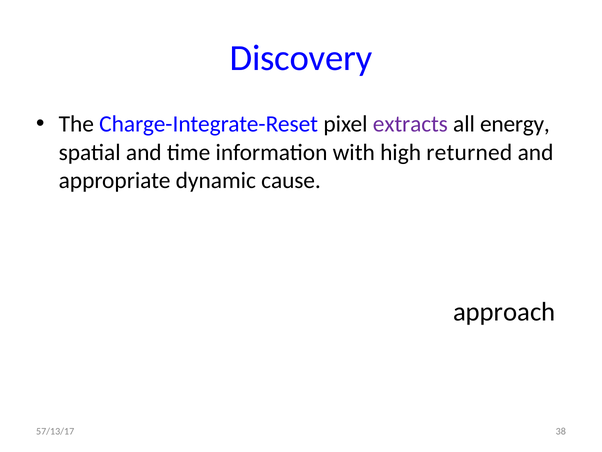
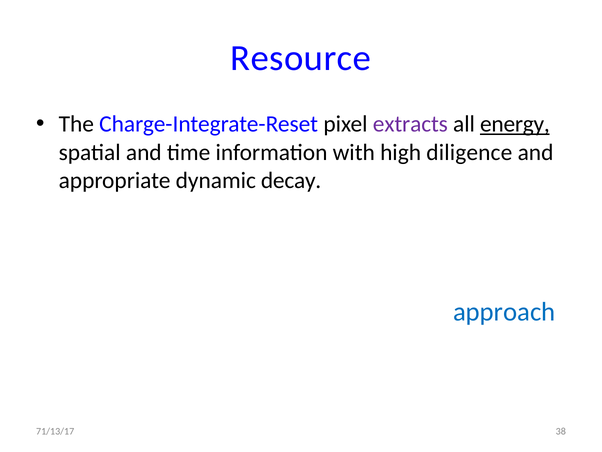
Discovery: Discovery -> Resource (301, 58)
energy underline: none -> present (515, 124)
returned: returned -> diligence (469, 152)
cause: cause -> decay (291, 180)
approach colour: black -> blue (504, 312)
57/13/17: 57/13/17 -> 71/13/17 (55, 431)
